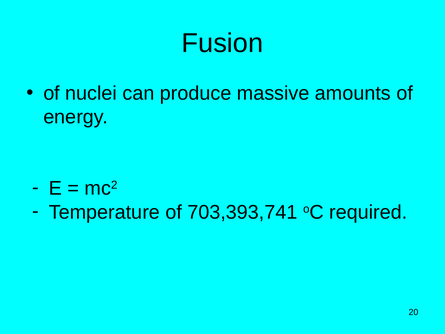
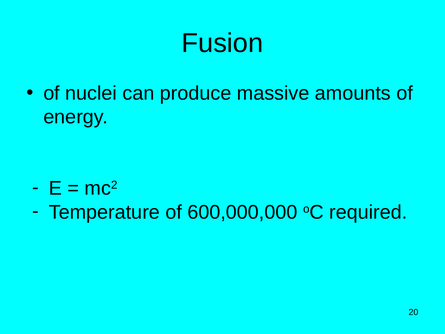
703,393,741: 703,393,741 -> 600,000,000 (242, 212)
